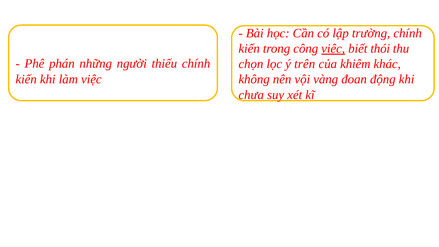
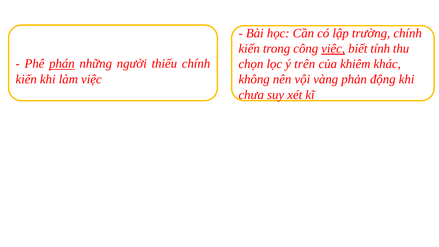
thói: thói -> tính (380, 49)
phán underline: none -> present (62, 64)
đoan: đoan -> phản (354, 79)
